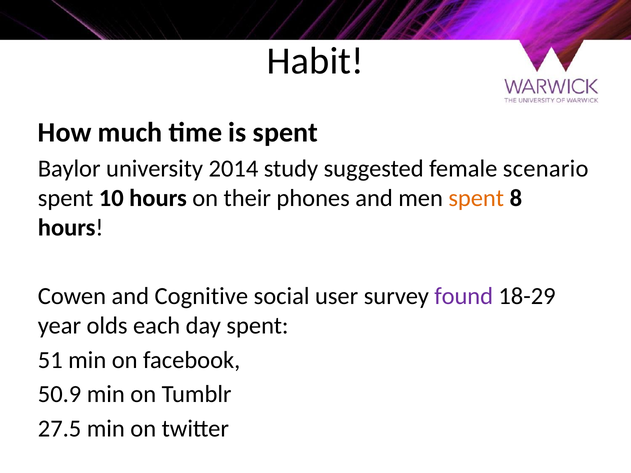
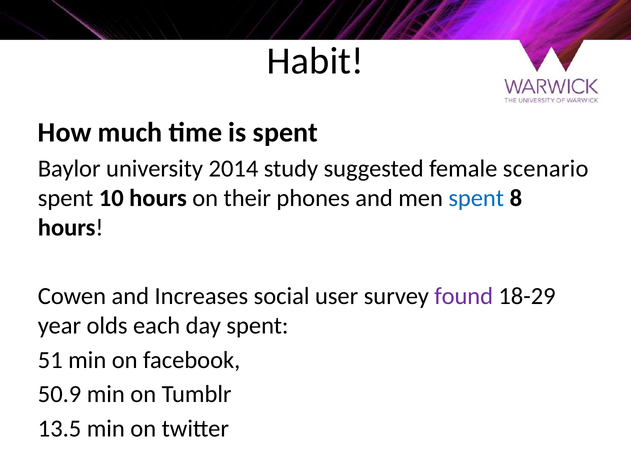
spent colour: orange -> blue (476, 198)
Cognitive: Cognitive -> Increases (201, 296)
27.5: 27.5 -> 13.5 (60, 429)
